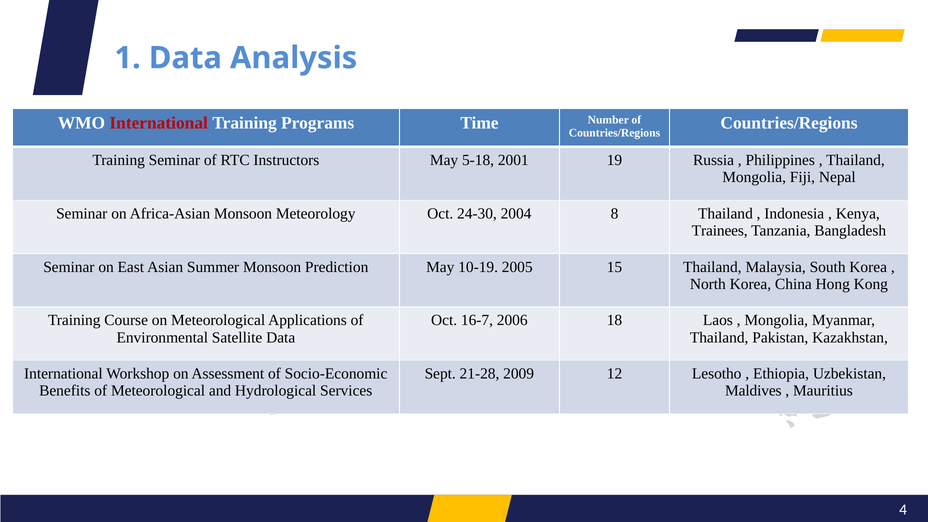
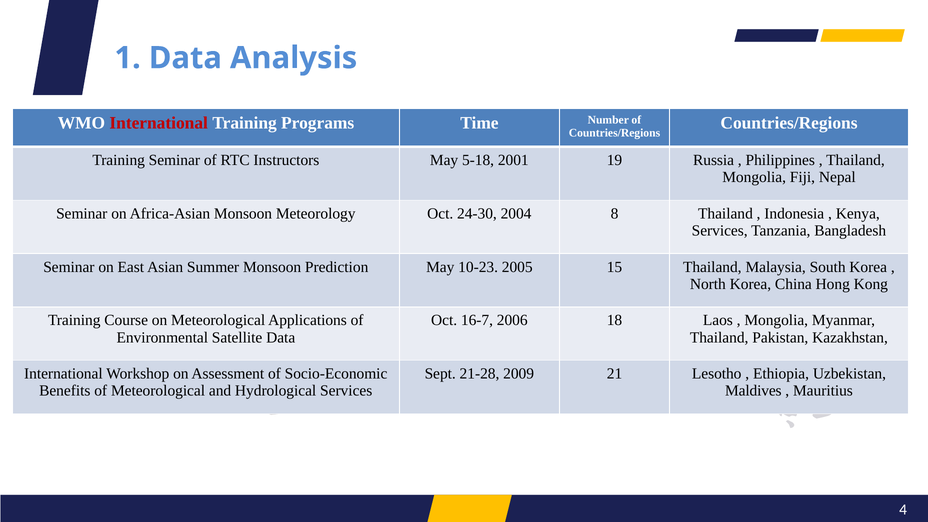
Trainees: Trainees -> Services (720, 231)
10-19: 10-19 -> 10-23 (478, 267)
12: 12 -> 21 (615, 374)
